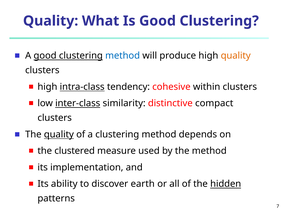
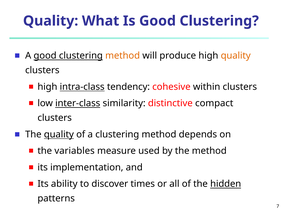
method colour: blue -> orange (123, 56)
clustered: clustered -> variables (75, 151)
earth: earth -> times (143, 184)
